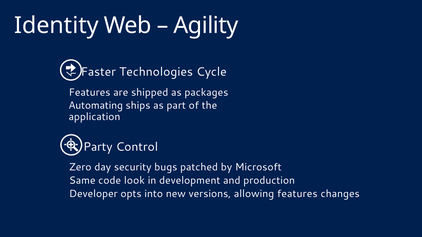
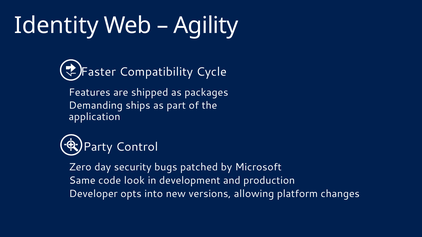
Technologies: Technologies -> Compatibility (156, 72)
Automating: Automating -> Demanding (96, 106)
allowing features: features -> platform (297, 194)
